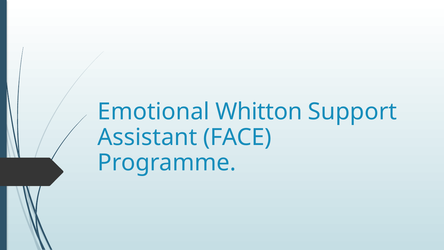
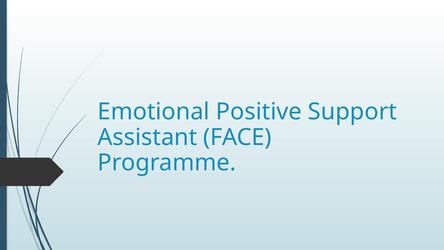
Whitton: Whitton -> Positive (259, 112)
